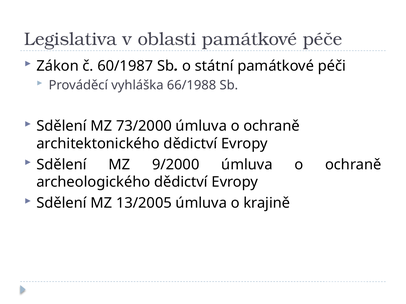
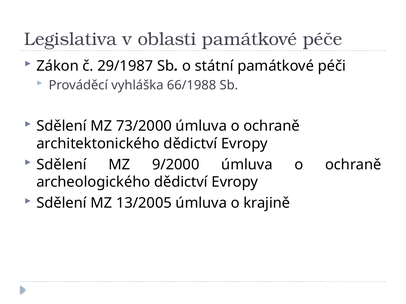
60/1987: 60/1987 -> 29/1987 (125, 66)
